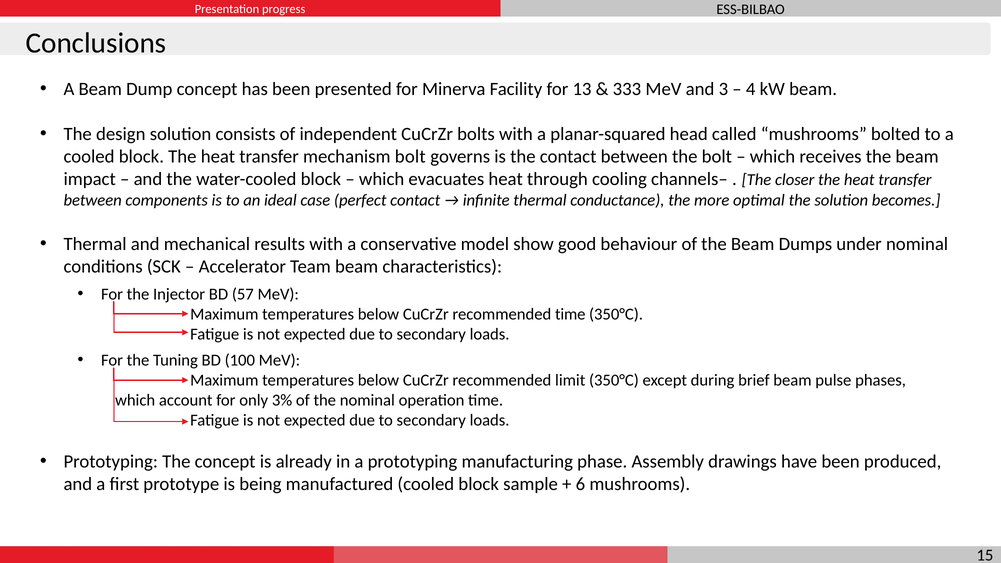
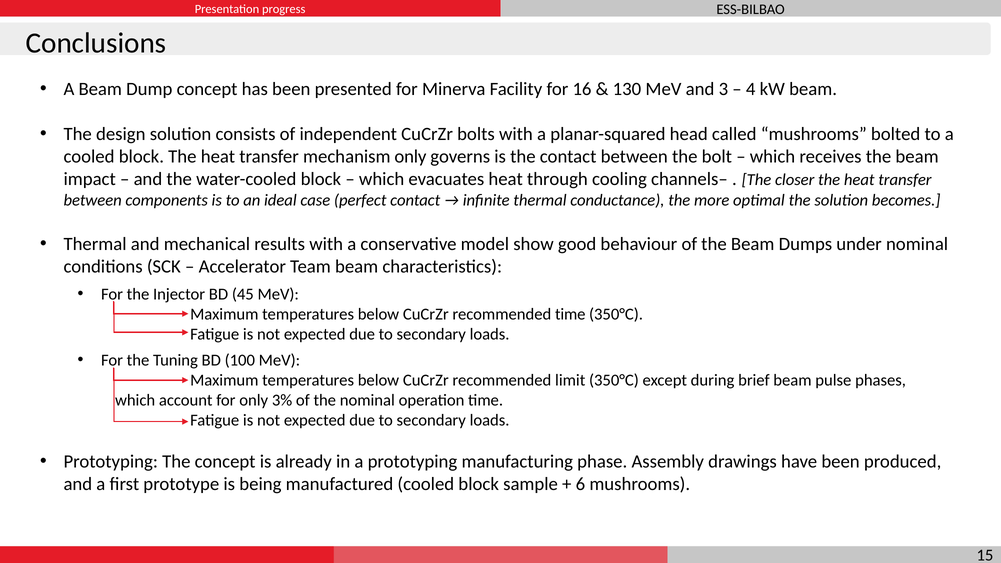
13: 13 -> 16 (582, 89)
333: 333 -> 130 (627, 89)
mechanism bolt: bolt -> only (410, 157)
57: 57 -> 45 (243, 294)
